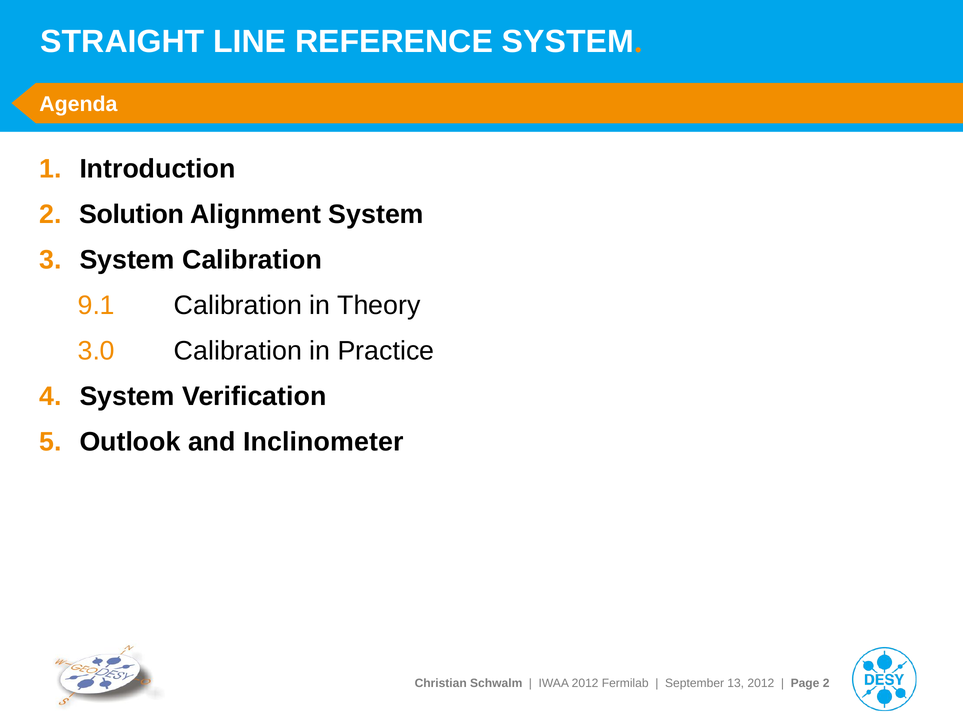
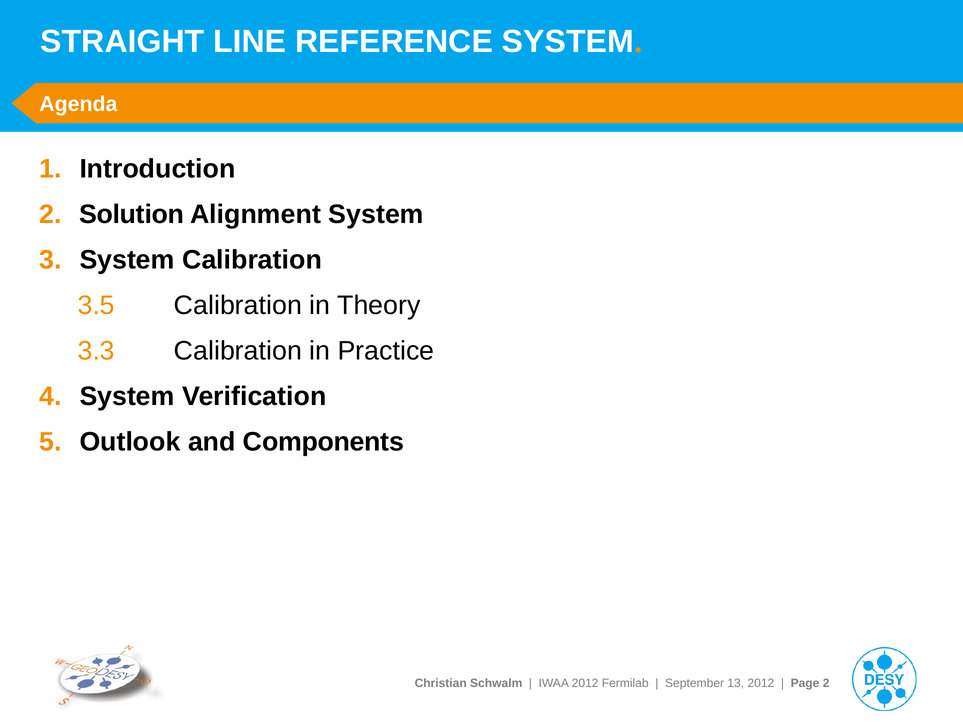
9.1: 9.1 -> 3.5 (96, 306)
3.0: 3.0 -> 3.3 (96, 351)
Inclinometer: Inclinometer -> Components (323, 442)
